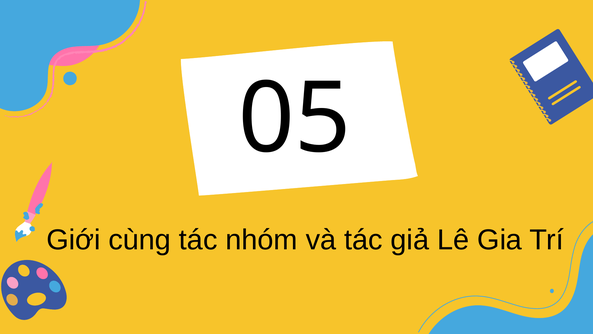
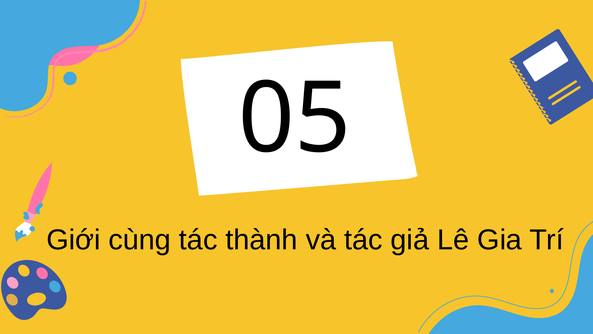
nhóm: nhóm -> thành (262, 240)
